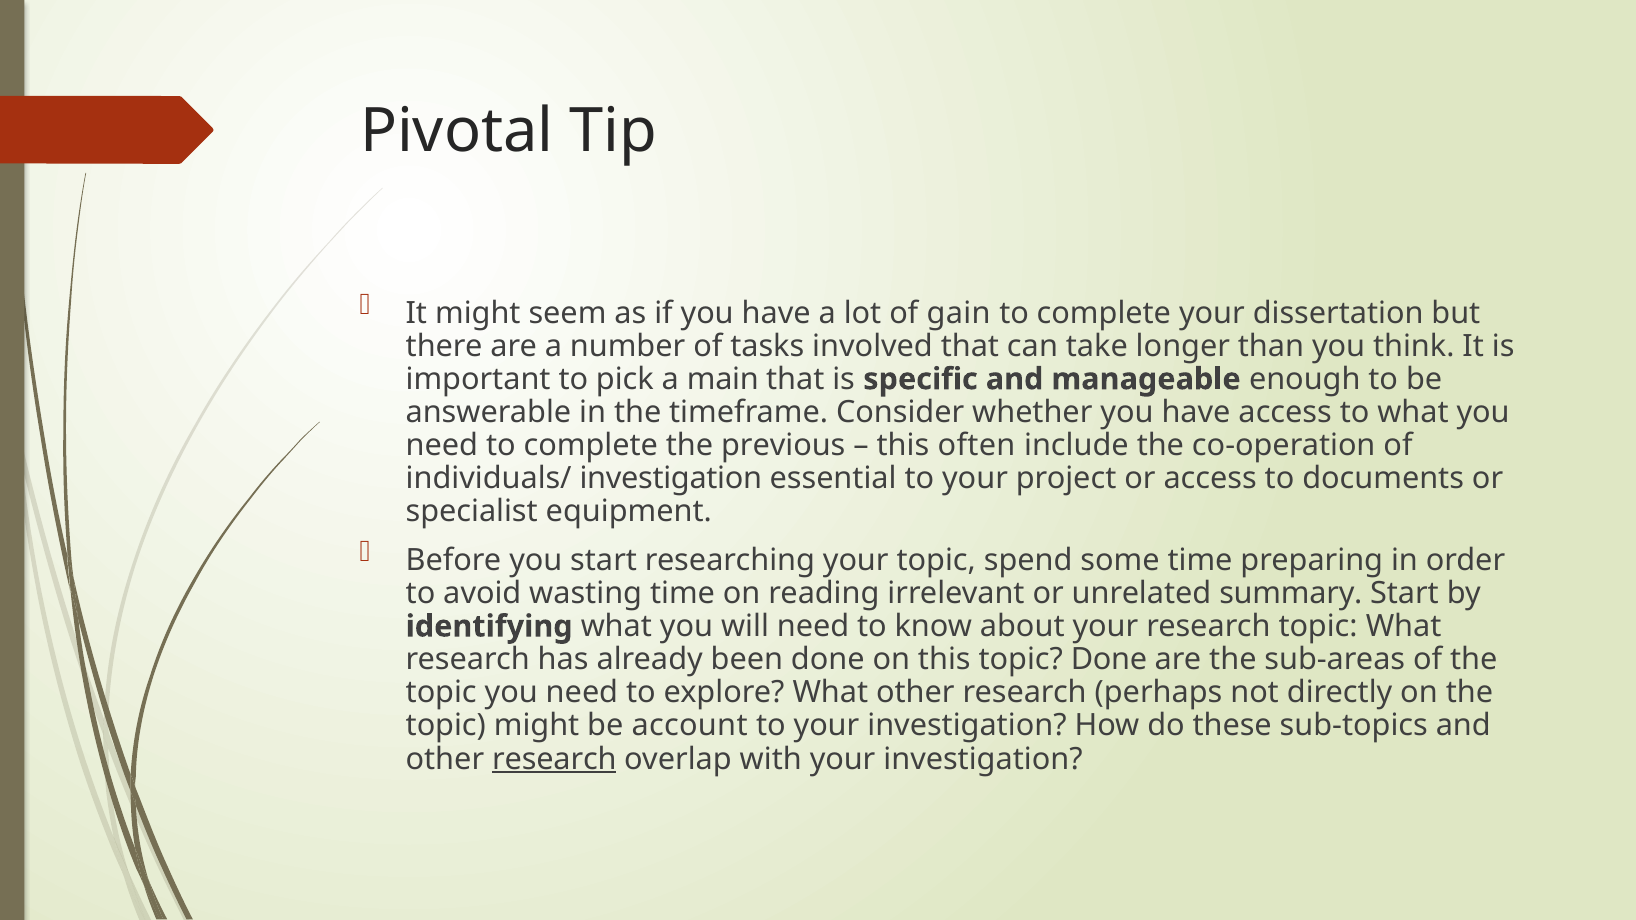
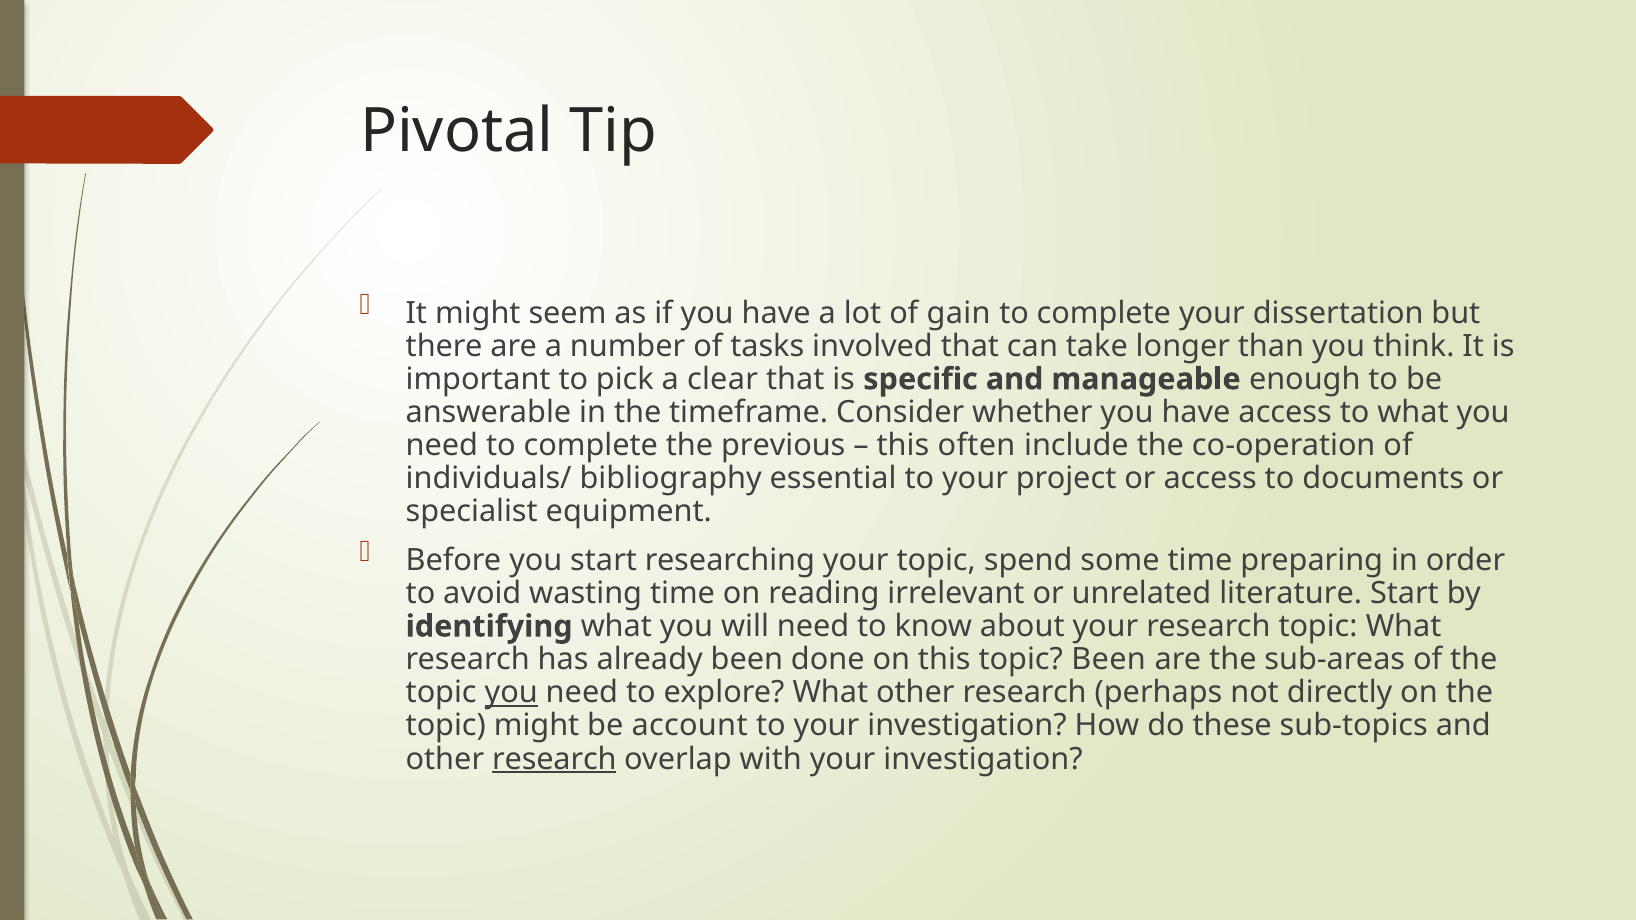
main: main -> clear (723, 379)
individuals/ investigation: investigation -> bibliography (671, 479)
summary: summary -> literature (1291, 593)
topic Done: Done -> Been (1109, 660)
you underline: none -> present (511, 693)
